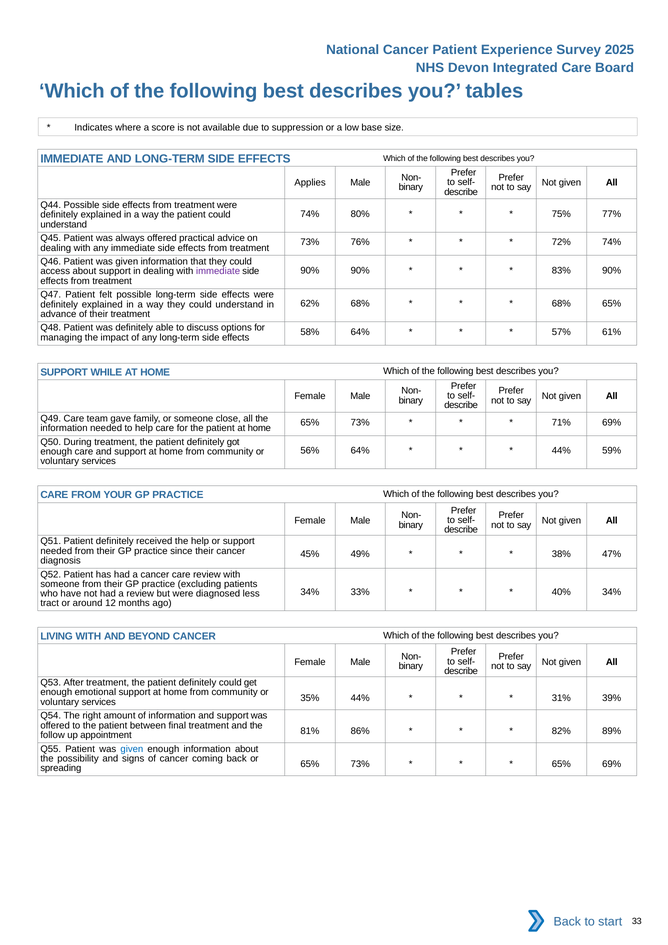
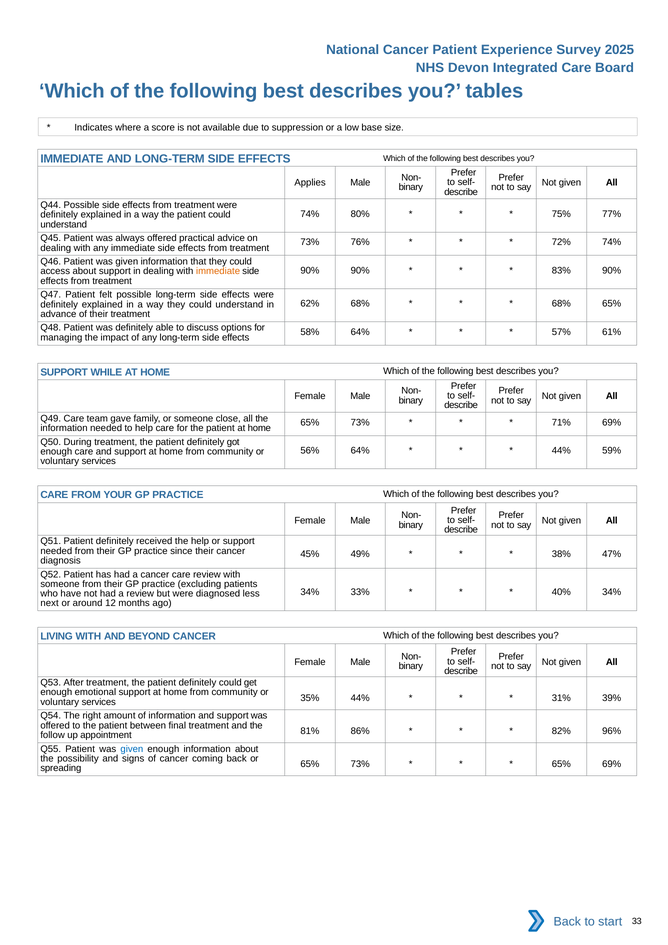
immediate colour: purple -> orange (218, 271)
tract: tract -> next (50, 604)
89%: 89% -> 96% (612, 731)
